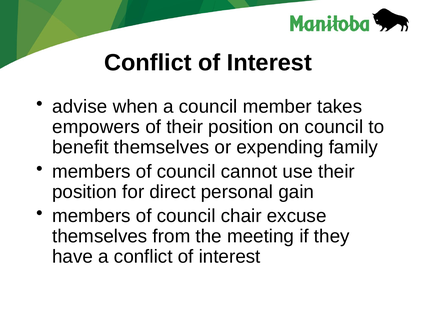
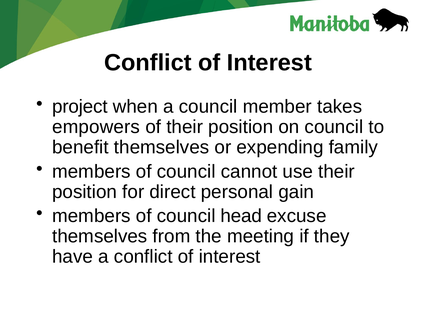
advise: advise -> project (80, 107)
chair: chair -> head (241, 216)
